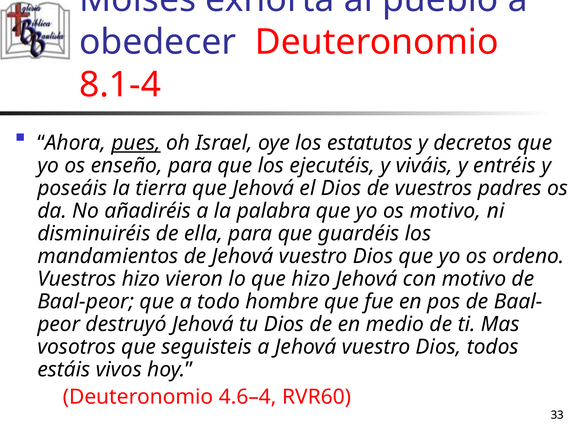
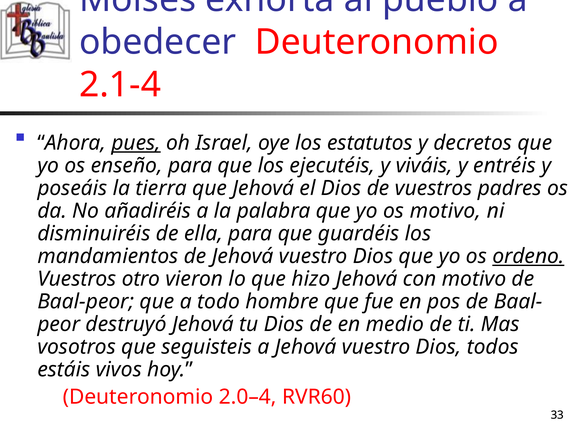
8.1-4: 8.1-4 -> 2.1-4 (120, 85)
ordeno underline: none -> present (528, 257)
Vuestros hizo: hizo -> otro (141, 279)
4.6–4: 4.6–4 -> 2.0–4 (248, 397)
